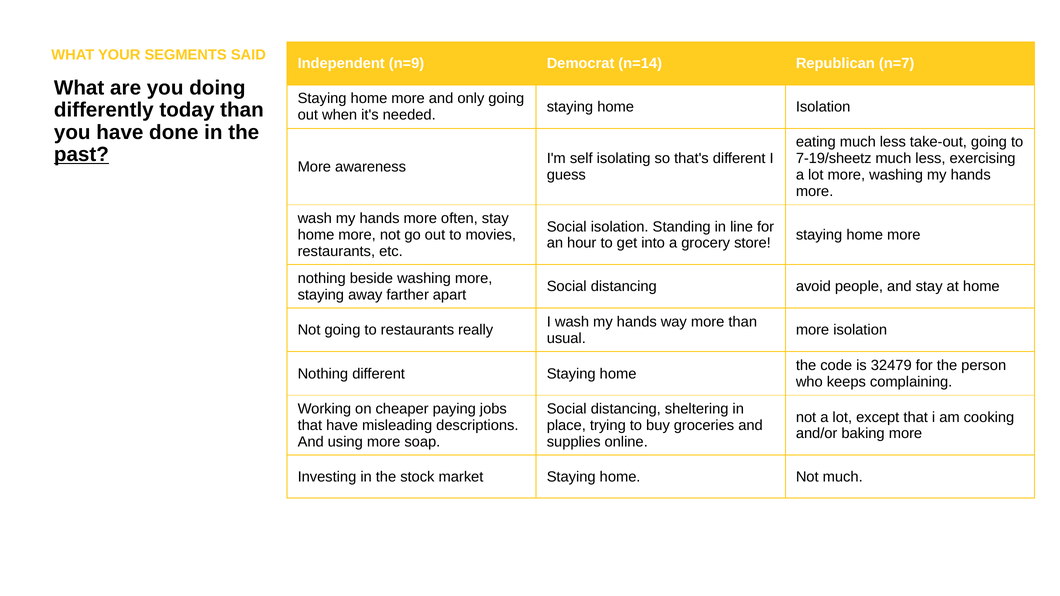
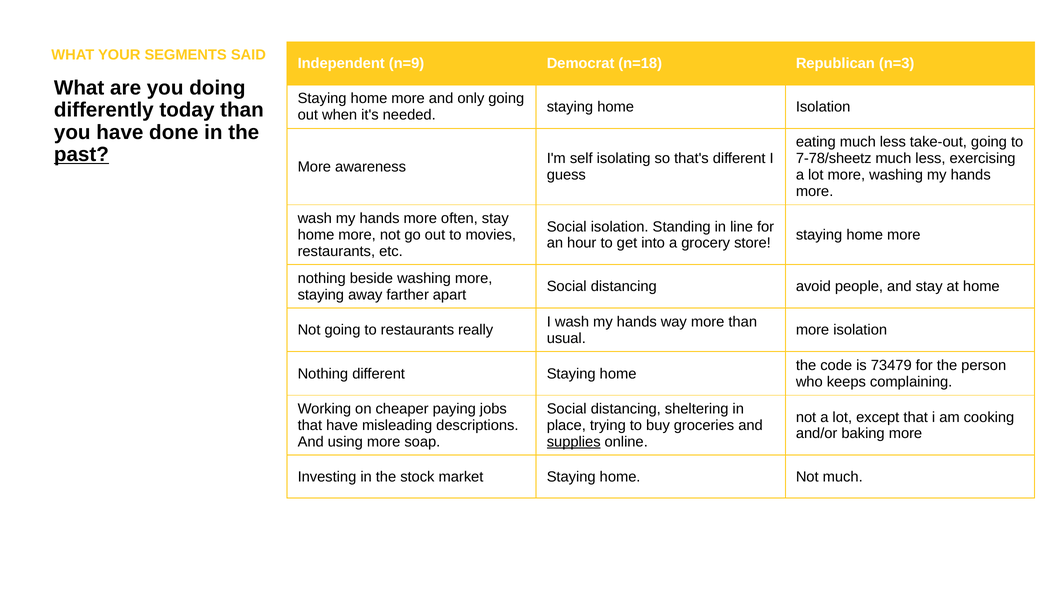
n=14: n=14 -> n=18 (640, 64)
n=7: n=7 -> n=3 (897, 64)
7-19/sheetz: 7-19/sheetz -> 7-78/sheetz (834, 159)
32479: 32479 -> 73479 (891, 366)
supplies underline: none -> present (574, 442)
